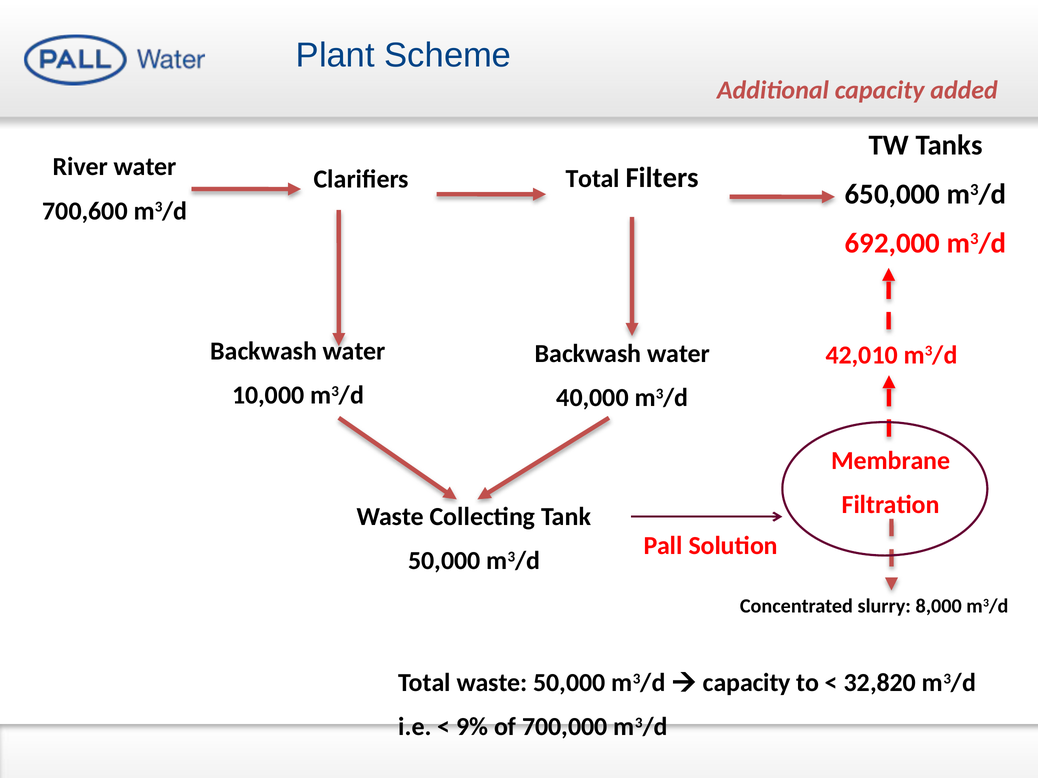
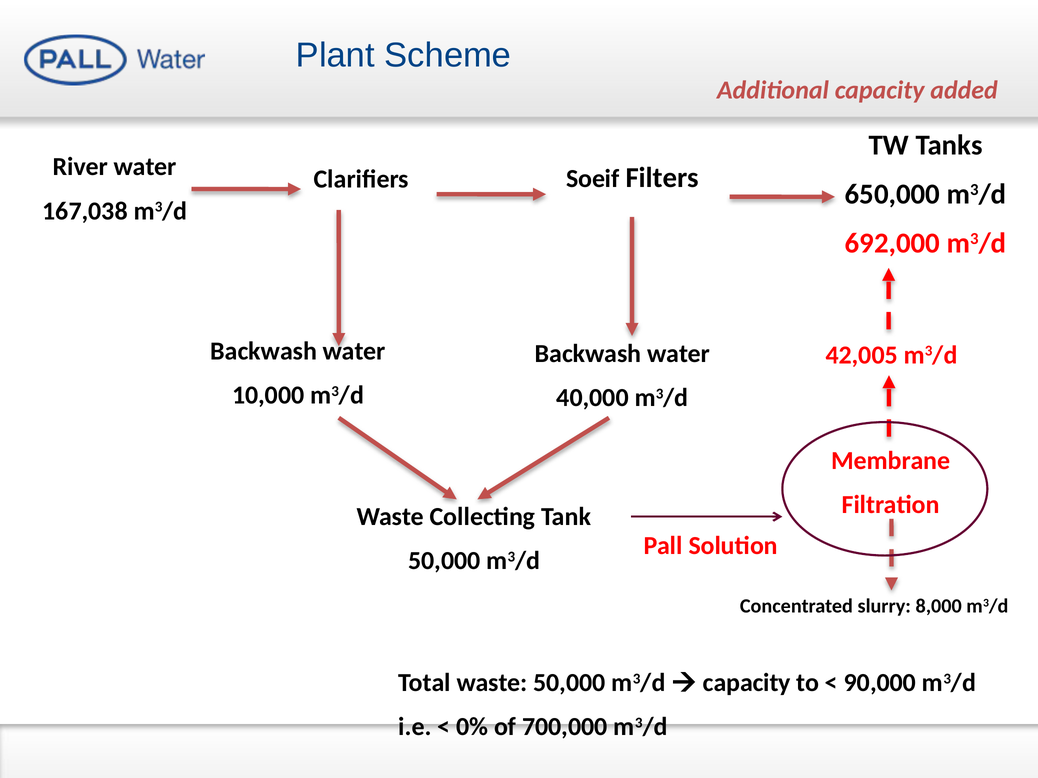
Total: Total -> Soeif (593, 179)
700,600: 700,600 -> 167,038 (85, 211)
42,010: 42,010 -> 42,005 (862, 355)
32,820: 32,820 -> 90,000 (880, 683)
9%: 9% -> 0% (472, 727)
